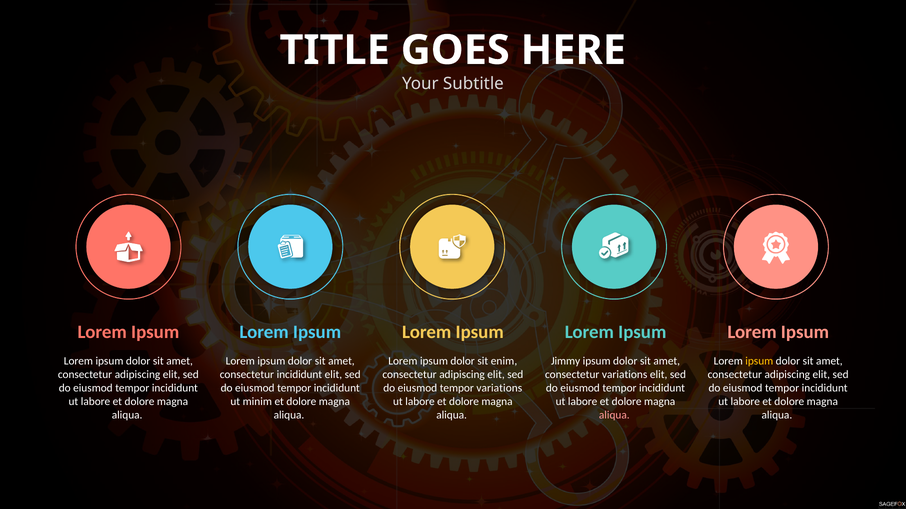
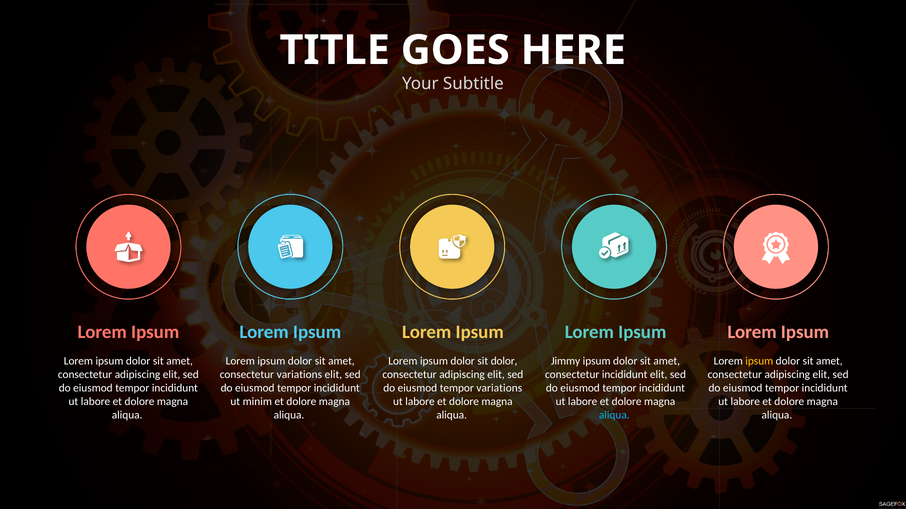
sit enim: enim -> dolor (504, 361)
consectetur incididunt: incididunt -> variations (299, 375)
consectetur variations: variations -> incididunt (625, 375)
aliqua colour: pink -> light blue (614, 416)
